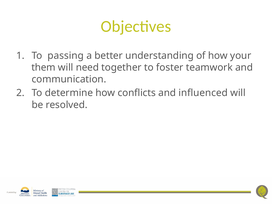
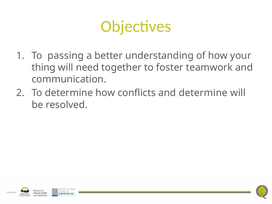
them: them -> thing (44, 67)
and influenced: influenced -> determine (203, 93)
